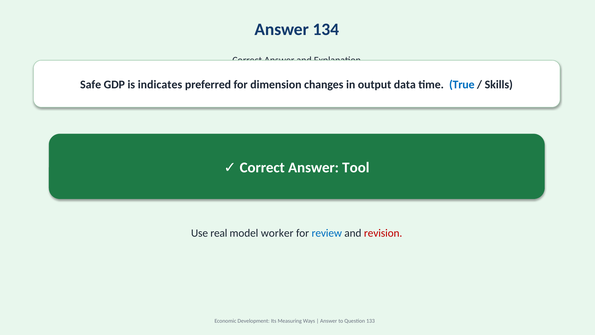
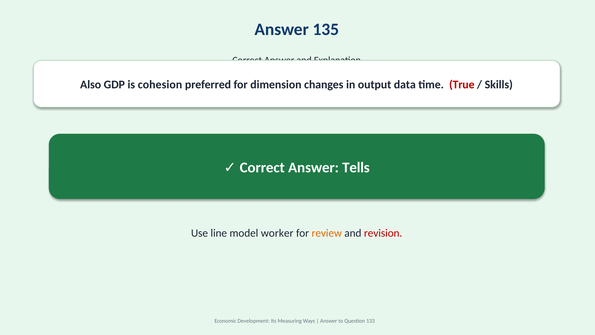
134: 134 -> 135 (326, 29)
Safe: Safe -> Also (91, 84)
indicates: indicates -> cohesion (160, 84)
True colour: blue -> red (462, 84)
Tool: Tool -> Tells (356, 167)
real: real -> line (219, 233)
review colour: blue -> orange (327, 233)
